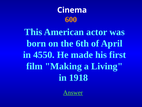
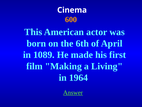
4550: 4550 -> 1089 (44, 55)
1918: 1918 -> 1964 (78, 77)
